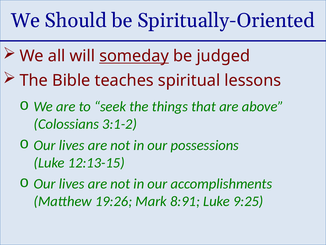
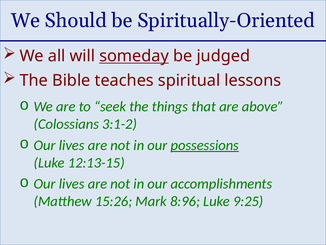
possessions underline: none -> present (205, 145)
19:26: 19:26 -> 15:26 (114, 201)
8:91: 8:91 -> 8:96 (185, 201)
